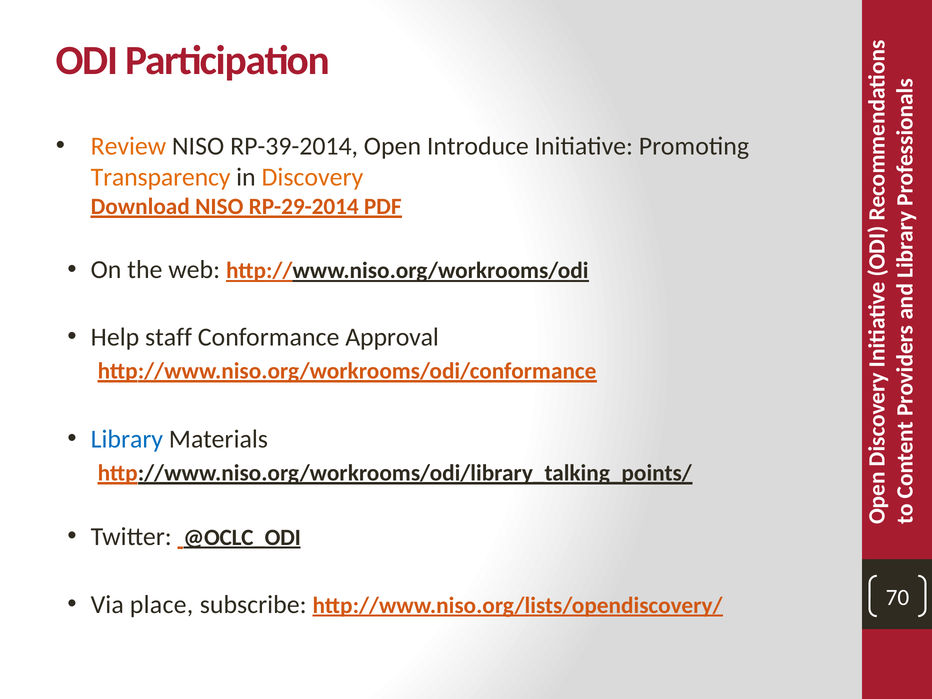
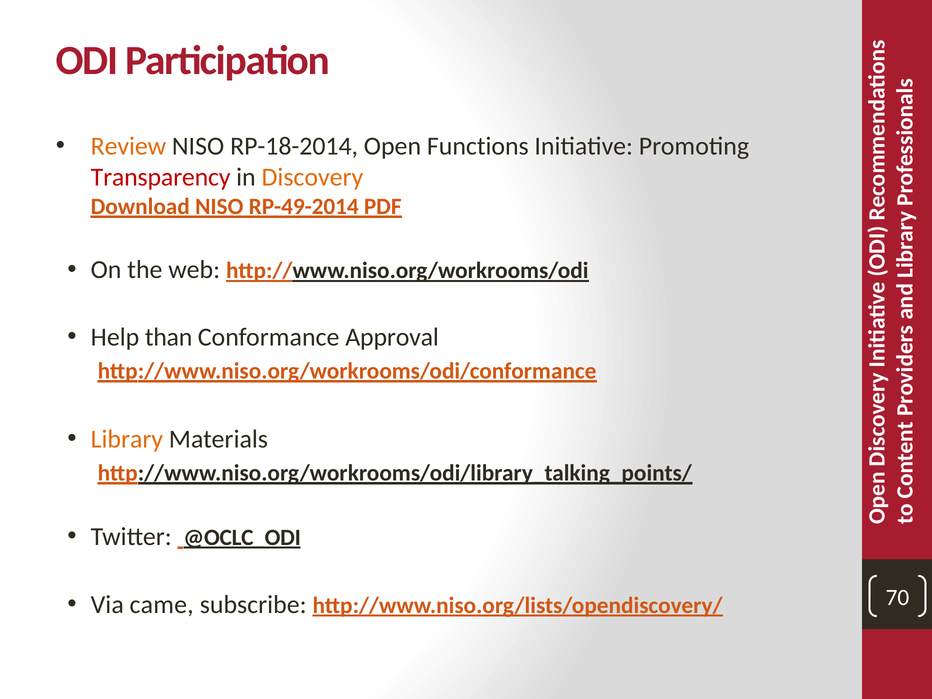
RP-39-2014: RP-39-2014 -> RP-18-2014 (294, 146)
Introduce: Introduce -> Functions (478, 146)
Transparency colour: orange -> red (161, 177)
RP-29-2014: RP-29-2014 -> RP-49-2014 (304, 207)
staff: staff -> than (169, 337)
Library colour: blue -> orange (127, 439)
place: place -> came (162, 605)
